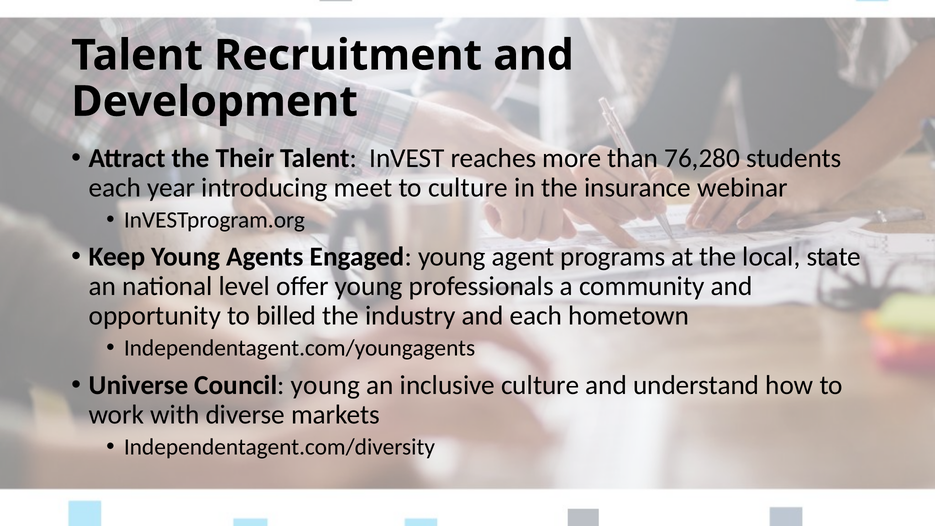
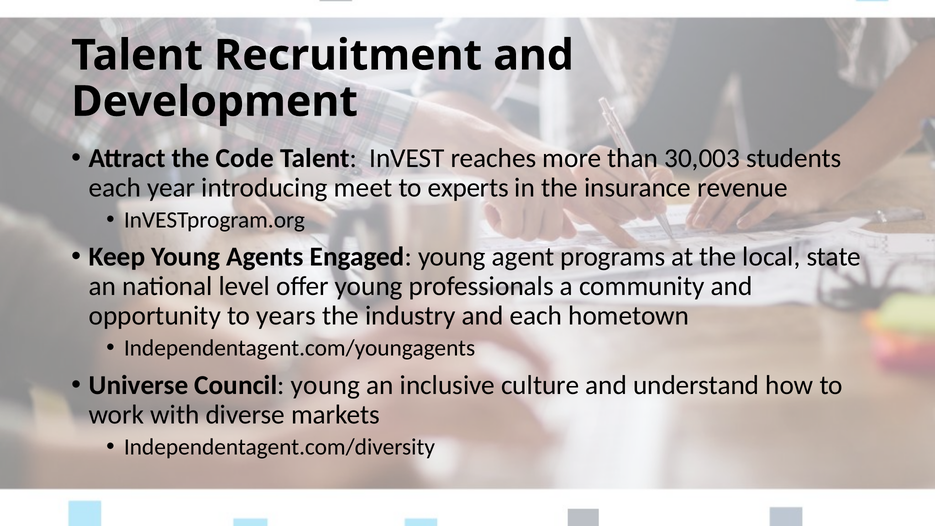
Their: Their -> Code (245, 158)
76,280: 76,280 -> 30,003 (702, 158)
to culture: culture -> experts (468, 188)
webinar: webinar -> revenue (742, 188)
billed: billed -> years (286, 316)
